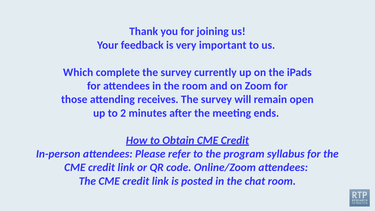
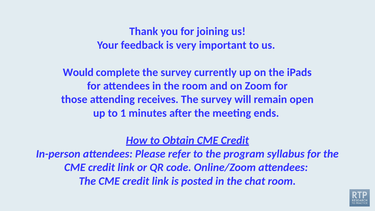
Which: Which -> Would (78, 72)
2: 2 -> 1 (123, 113)
